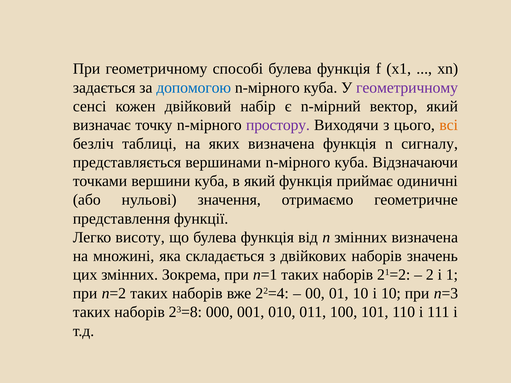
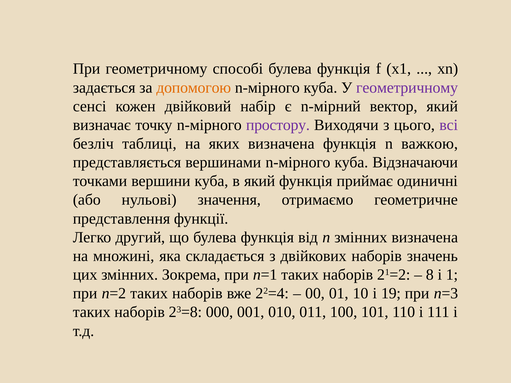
допомогою colour: blue -> orange (194, 88)
всі colour: orange -> purple (449, 125)
сигналу: сигналу -> важкою (430, 144)
висоту: висоту -> другий (140, 237)
2: 2 -> 8 (430, 275)
і 10: 10 -> 19 (391, 294)
